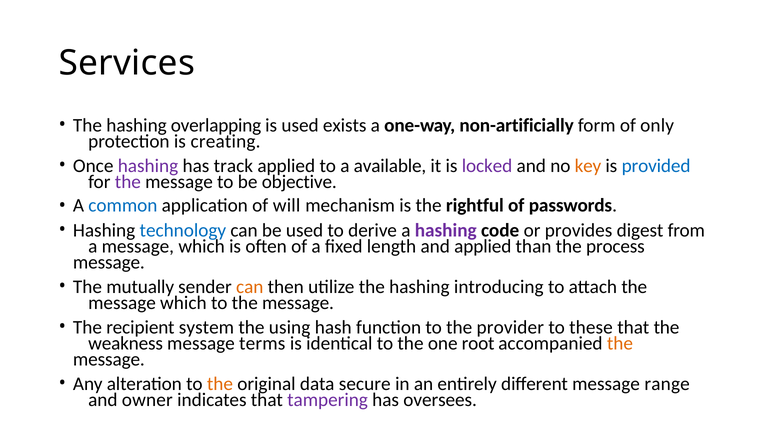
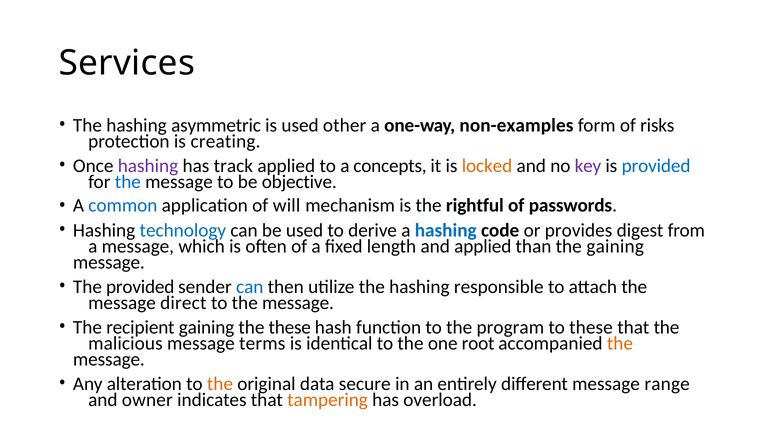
overlapping: overlapping -> asymmetric (216, 125)
exists: exists -> other (345, 125)
non-artificially: non-artificially -> non-examples (516, 125)
only: only -> risks (657, 125)
available: available -> concepts (390, 166)
locked colour: purple -> orange (487, 166)
key colour: orange -> purple (588, 166)
the colour: purple -> blue (128, 182)
hashing colour: purple -> blue (446, 230)
the process: process -> gaining (615, 246)
The mutually: mutually -> provided (140, 286)
can colour: orange -> blue (250, 286)
introducing: introducing -> responsible (499, 286)
which: which -> direct (183, 303)
recipient system: system -> gaining (207, 327)
the using: using -> these (290, 327)
provider: provider -> program (510, 327)
weakness: weakness -> malicious (125, 343)
tampering colour: purple -> orange (328, 399)
oversees: oversees -> overload (440, 399)
